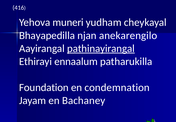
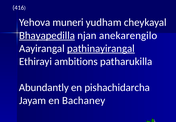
Bhayapedilla underline: none -> present (47, 35)
ennaalum: ennaalum -> ambitions (76, 61)
Foundation: Foundation -> Abundantly (44, 87)
condemnation: condemnation -> pishachidarcha (117, 87)
